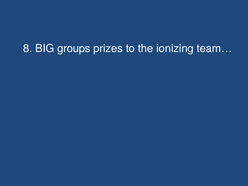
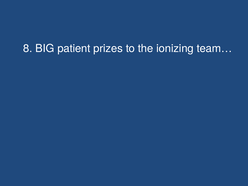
groups: groups -> patient (74, 48)
